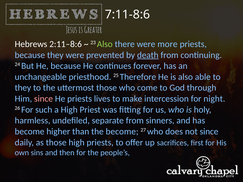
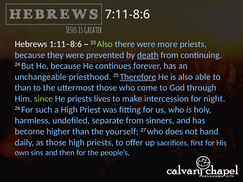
2:11–8:6: 2:11–8:6 -> 1:11–8:6 (66, 44)
Therefore underline: none -> present (138, 77)
they: they -> than (23, 88)
since colour: pink -> light green (44, 99)
the become: become -> yourself (122, 132)
not since: since -> hand (209, 132)
